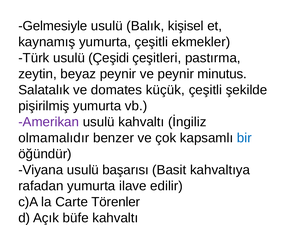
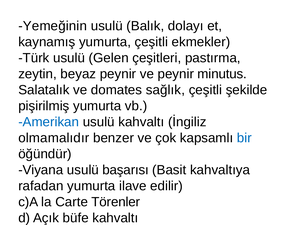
Gelmesiyle: Gelmesiyle -> Yemeğinin (53, 26)
kişisel: kişisel -> dolayı (186, 26)
Çeşidi: Çeşidi -> Gelen (109, 58)
küçük: küçük -> sağlık (165, 90)
Amerikan colour: purple -> blue (49, 122)
